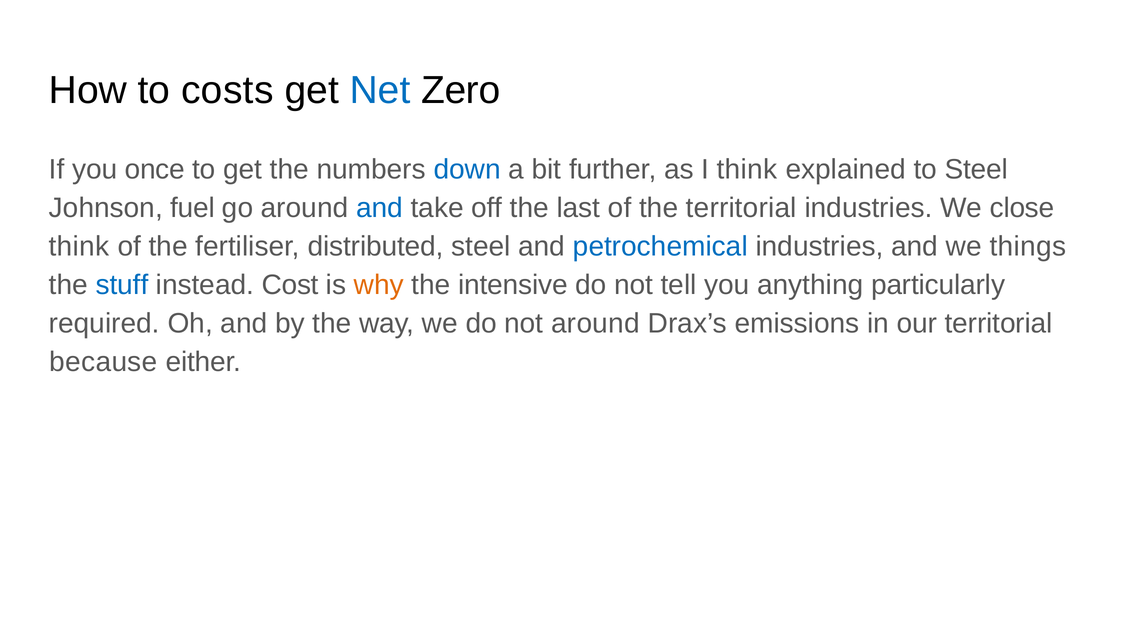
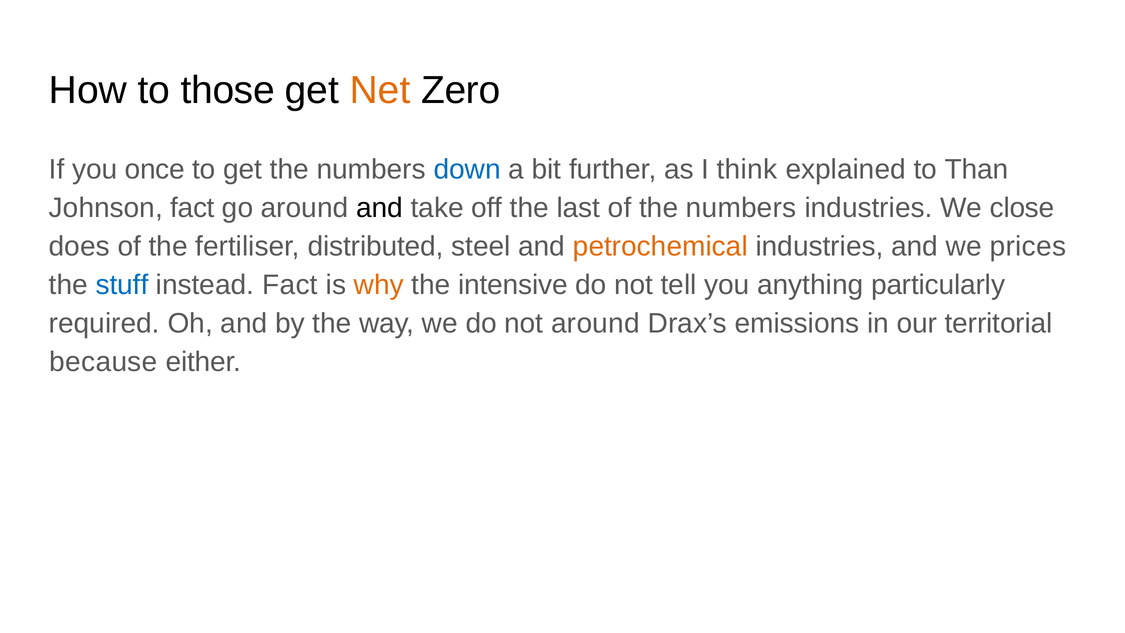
costs: costs -> those (228, 90)
Net colour: blue -> orange (380, 90)
to Steel: Steel -> Than (976, 170)
Johnson fuel: fuel -> fact (193, 208)
and colour: blue -> black (380, 208)
of the territorial: territorial -> numbers (741, 208)
think: think -> does (79, 247)
petrochemical colour: blue -> orange (660, 247)
things: things -> prices (1028, 247)
instead Cost: Cost -> Fact (290, 285)
